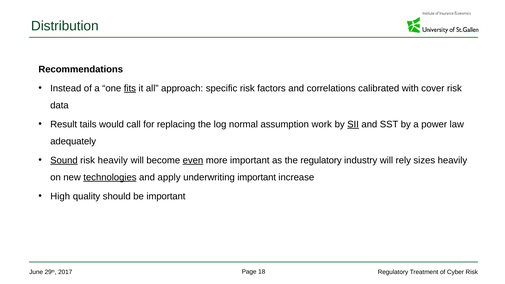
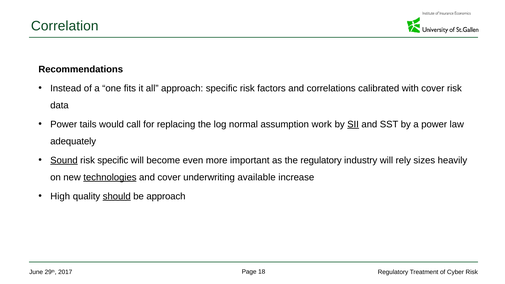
Distribution: Distribution -> Correlation (65, 26)
fits underline: present -> none (130, 88)
Result: Result -> Power (64, 124)
risk heavily: heavily -> specific (113, 160)
even underline: present -> none (193, 160)
and apply: apply -> cover (169, 177)
underwriting important: important -> available (257, 177)
should underline: none -> present (117, 196)
be important: important -> approach (166, 196)
